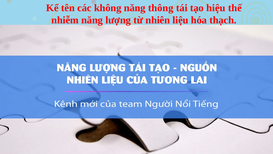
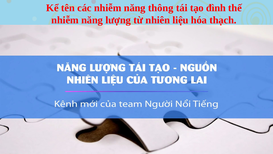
các không: không -> nhiễm (108, 8)
hiệu: hiệu -> đình (216, 8)
